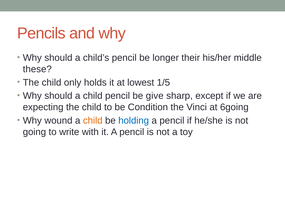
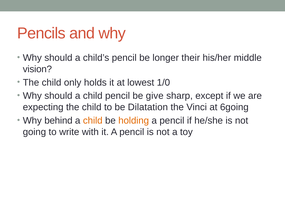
these: these -> vision (37, 69)
1/5: 1/5 -> 1/0 (163, 82)
Condition: Condition -> Dilatation (148, 107)
wound: wound -> behind (58, 120)
holding colour: blue -> orange (134, 120)
